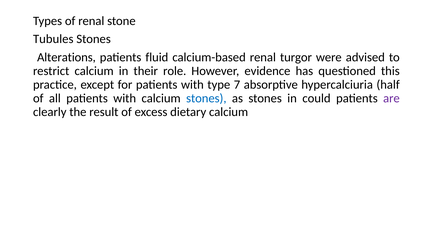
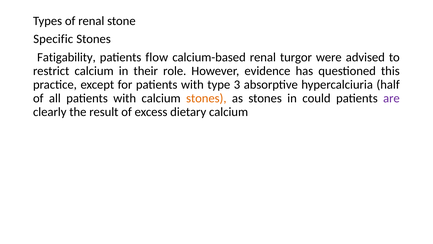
Tubules: Tubules -> Specific (53, 39)
Alterations: Alterations -> Fatigability (66, 57)
fluid: fluid -> flow (157, 57)
7: 7 -> 3 (237, 84)
stones colour: blue -> orange (206, 98)
